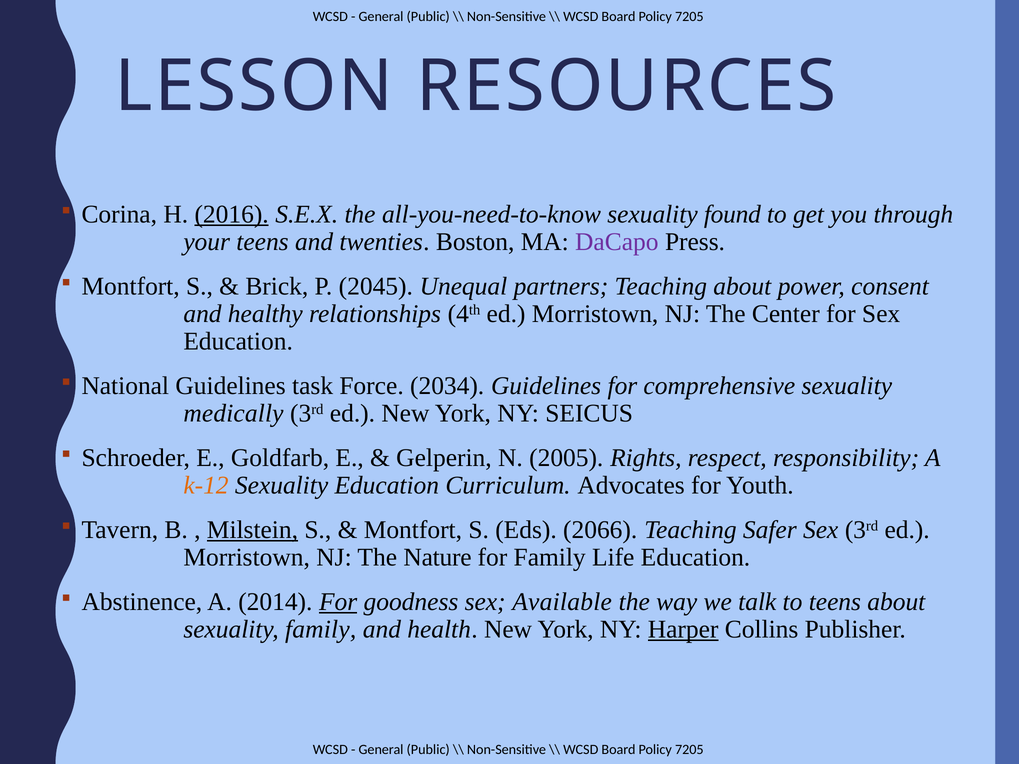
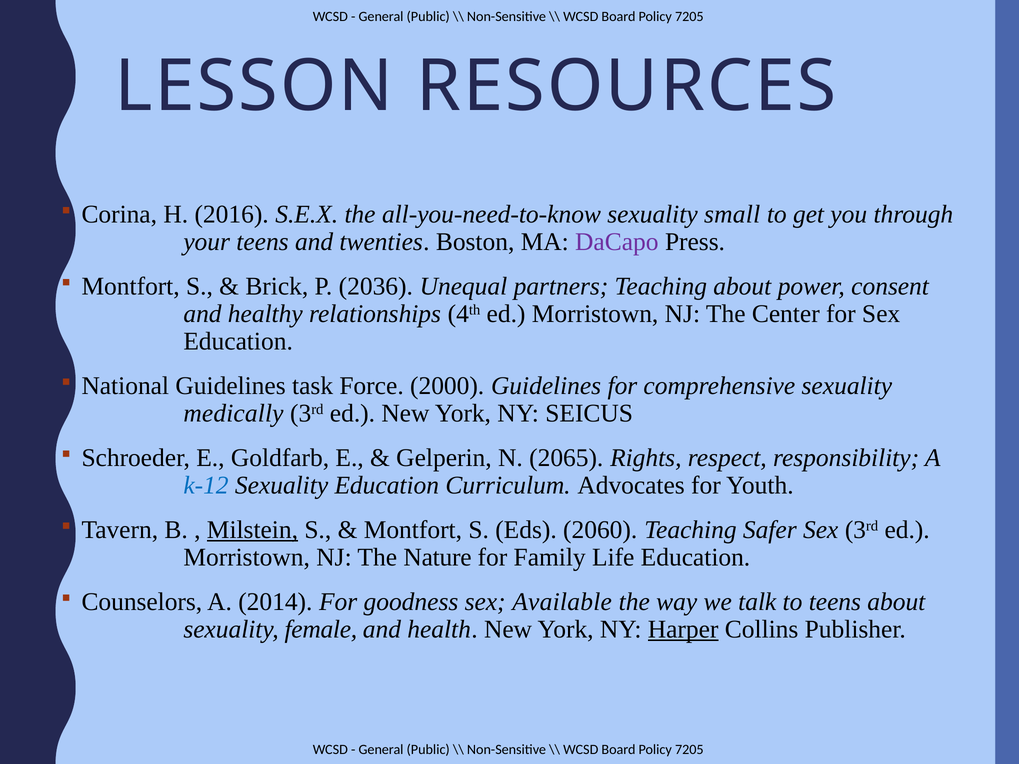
2016 underline: present -> none (232, 215)
found: found -> small (732, 215)
2045: 2045 -> 2036 (376, 287)
2034: 2034 -> 2000 (447, 386)
2005: 2005 -> 2065 (566, 458)
k-12 colour: orange -> blue (206, 486)
2066: 2066 -> 2060 (600, 530)
Abstinence: Abstinence -> Counselors (142, 602)
For underline: present -> none (338, 602)
sexuality family: family -> female (321, 630)
